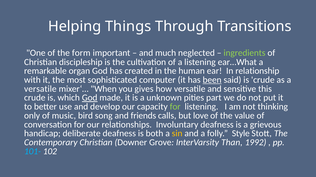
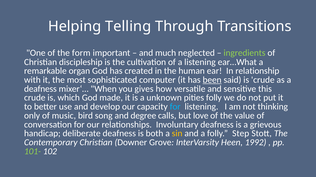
Things: Things -> Telling (128, 27)
versatile: versatile -> deafness (40, 89)
God underline: present -> none (90, 98)
pities part: part -> folly (214, 98)
for colour: light green -> light blue (175, 107)
friends: friends -> degree (143, 116)
Style: Style -> Step (241, 134)
Than: Than -> Heen (232, 143)
101- colour: light blue -> light green (32, 152)
